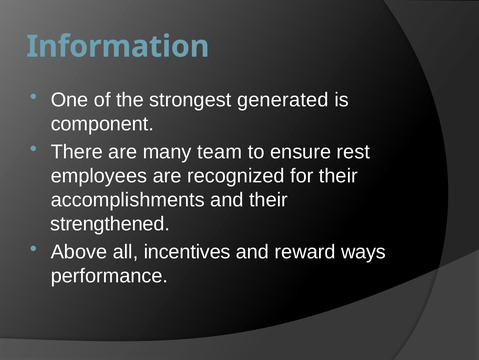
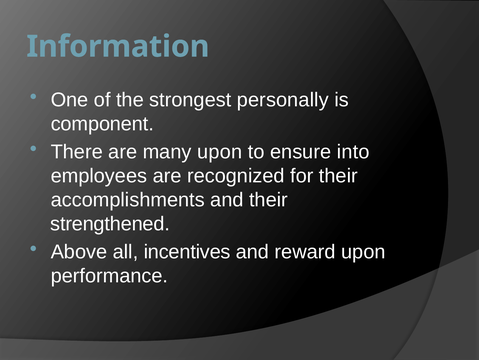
generated: generated -> personally (283, 100)
many team: team -> upon (220, 151)
rest: rest -> into (353, 151)
reward ways: ways -> upon (363, 251)
